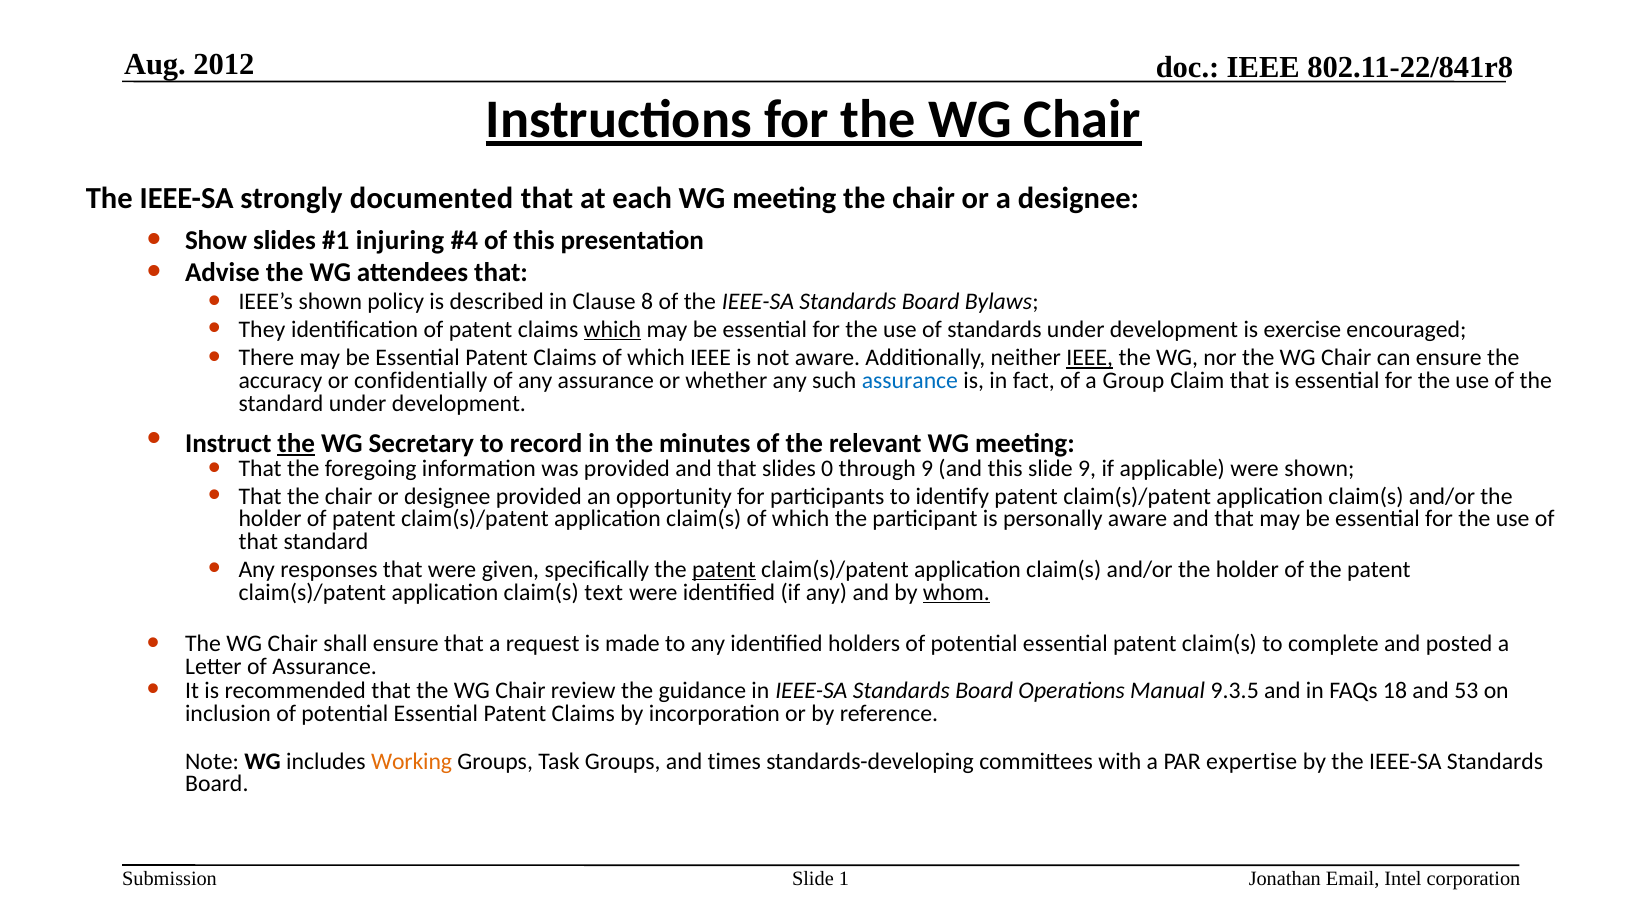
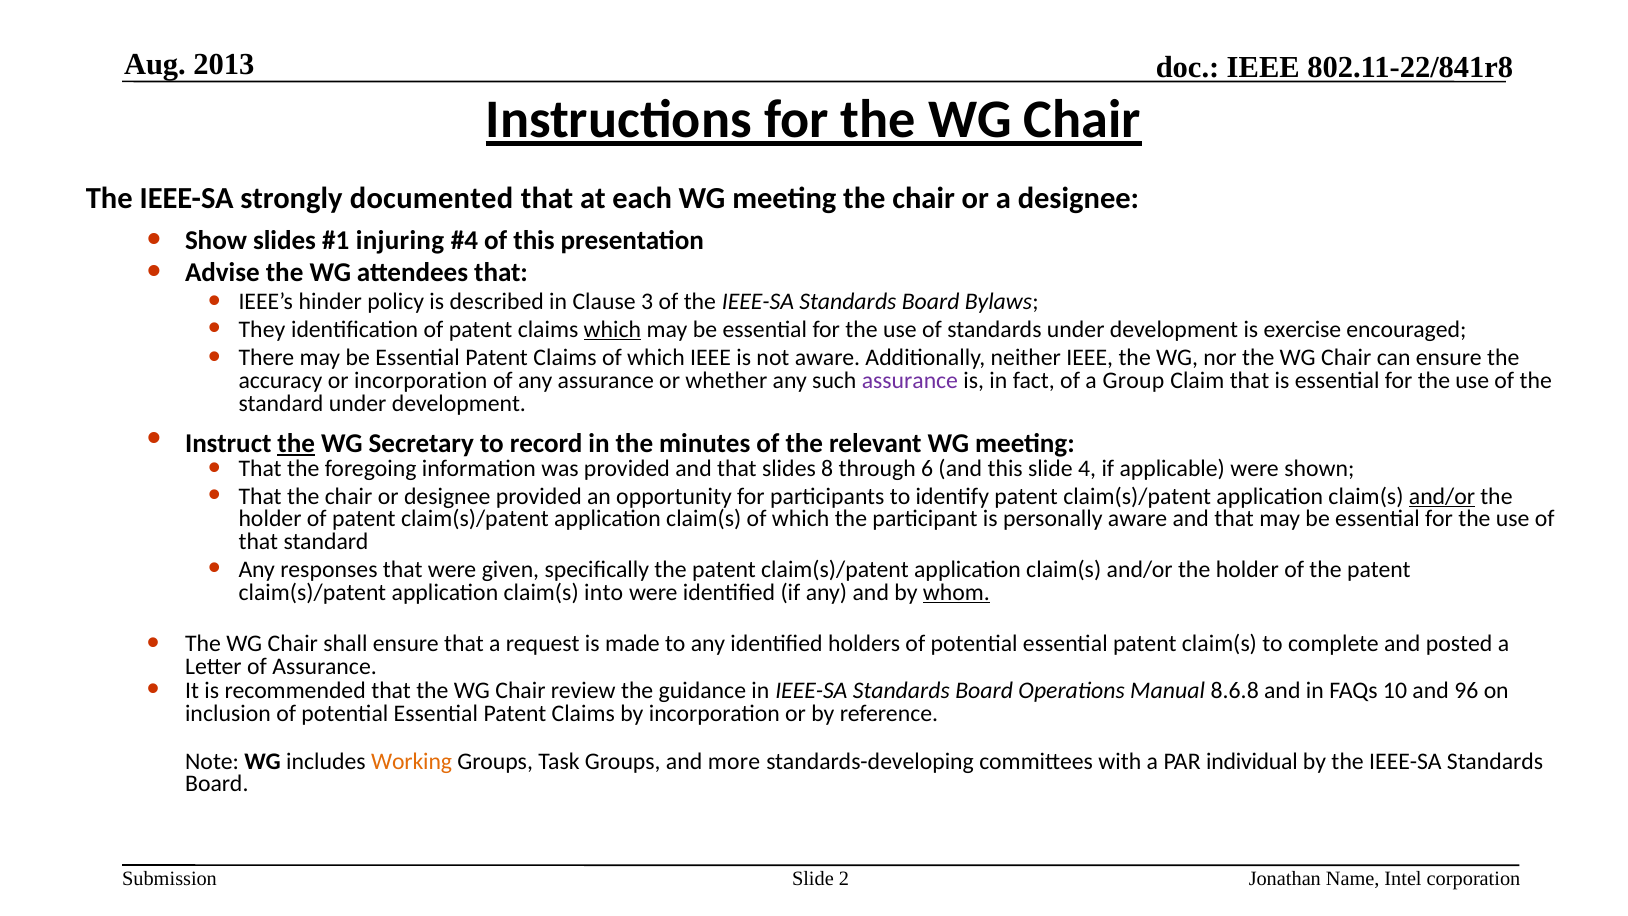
2012: 2012 -> 2013 (224, 65)
IEEE’s shown: shown -> hinder (330, 302)
8: 8 -> 3 (647, 302)
IEEE underline: present -> none (1090, 358)
or confidentially: confidentially -> incorporation (421, 380)
assurance colour: blue -> purple (910, 380)
0: 0 -> 8 (827, 469)
through 9: 9 -> 6 (927, 469)
slide 9: 9 -> 4 (1087, 469)
and/or underline: none -> present (1442, 496)
patent underline: present -> none (724, 569)
text: text -> into (604, 592)
9.3.5: 9.3.5 -> 8.6.8 (1235, 690)
18: 18 -> 10 (1395, 690)
53: 53 -> 96 (1466, 690)
times: times -> more (734, 761)
expertise: expertise -> individual (1252, 761)
1: 1 -> 2 (844, 878)
Email: Email -> Name (1353, 878)
